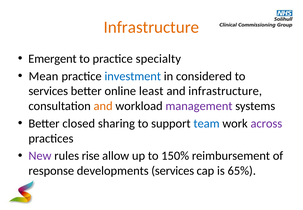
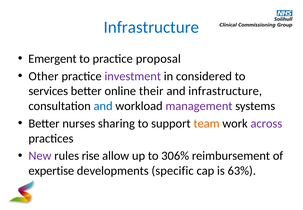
Infrastructure colour: orange -> blue (151, 27)
specialty: specialty -> proposal (158, 59)
Mean: Mean -> Other (43, 76)
investment colour: blue -> purple (133, 76)
least: least -> their (151, 91)
and colour: orange -> blue (103, 106)
closed: closed -> nurses (79, 123)
team colour: blue -> orange (207, 123)
150%: 150% -> 306% (175, 156)
response: response -> expertise (51, 171)
developments services: services -> specific (173, 171)
65%: 65% -> 63% (242, 171)
